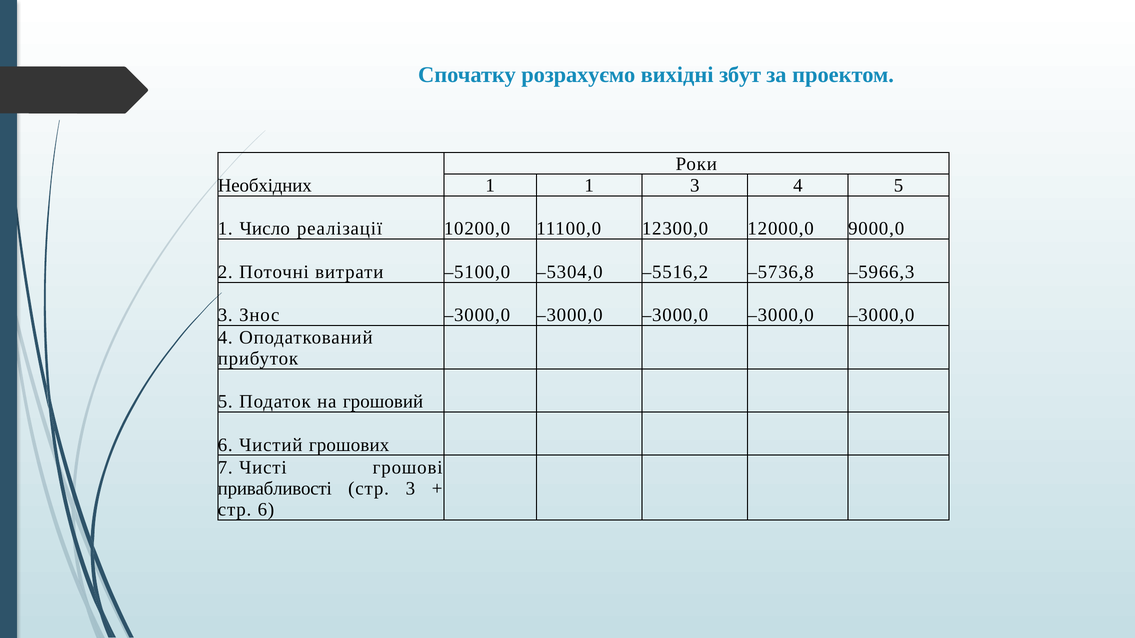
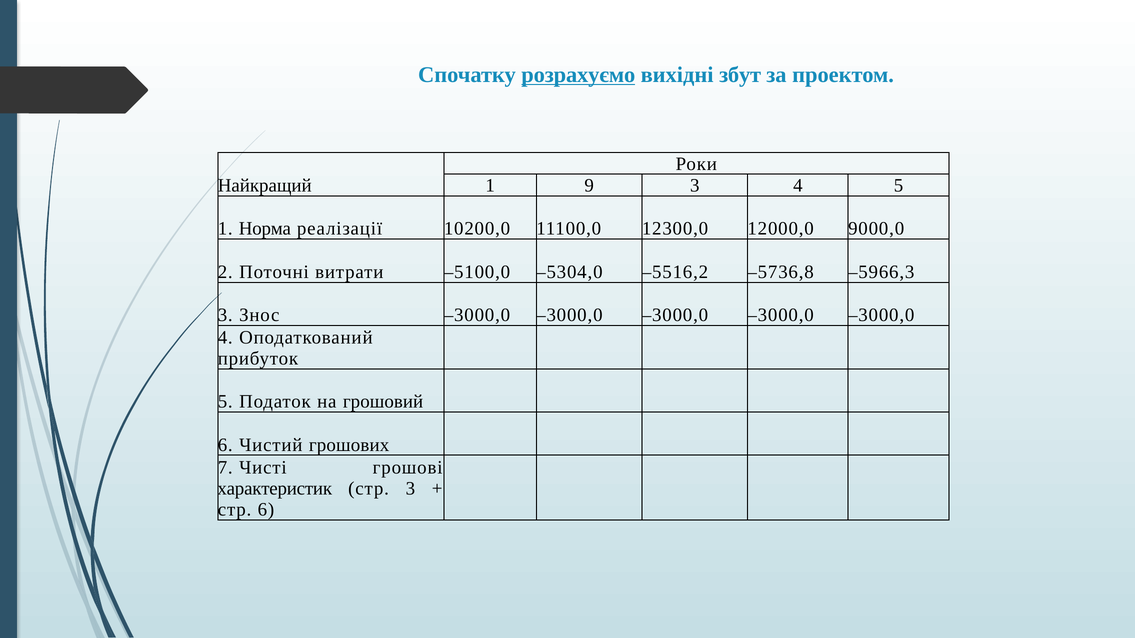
розрахуємо underline: none -> present (578, 75)
Необхідних: Необхідних -> Найкращий (265, 186)
1 1: 1 -> 9 (589, 186)
Число: Число -> Норма (265, 229)
привабливості: привабливості -> характеристик (275, 489)
